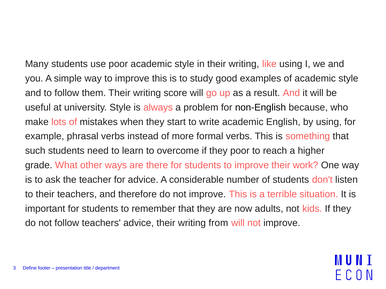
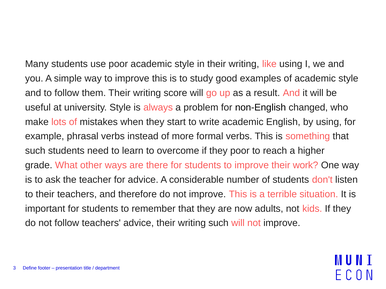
because: because -> changed (308, 108)
writing from: from -> such (218, 223)
